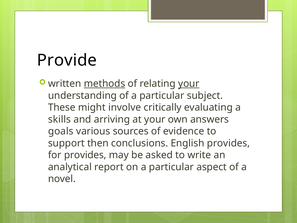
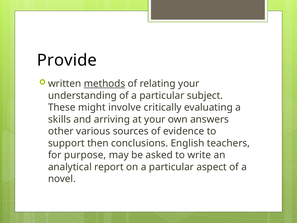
your underline: present -> none (189, 84)
goals: goals -> other (61, 131)
English provides: provides -> teachers (228, 143)
for provides: provides -> purpose (85, 155)
